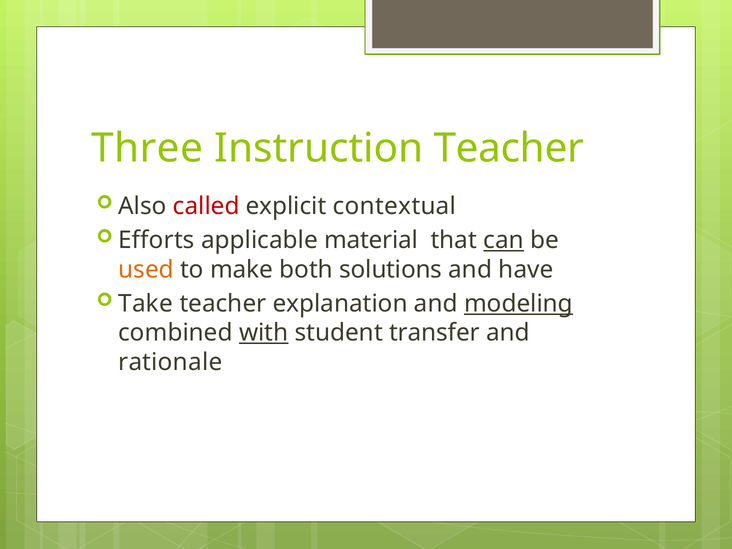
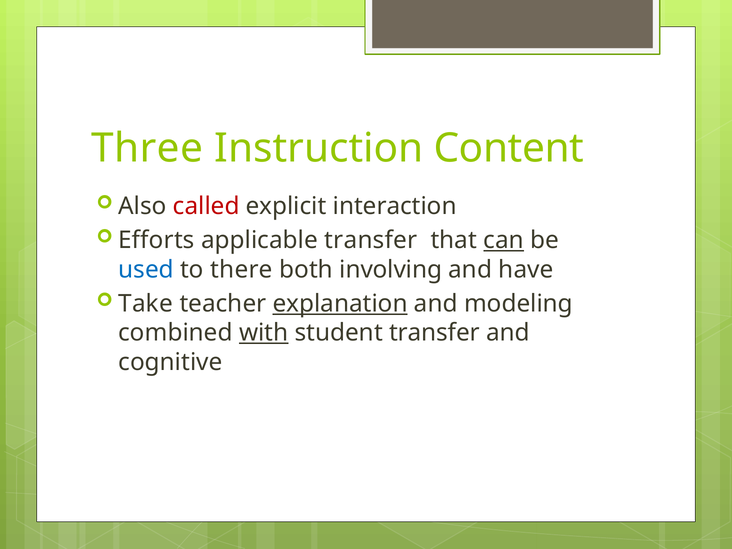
Instruction Teacher: Teacher -> Content (509, 148)
contextual: contextual -> interaction (395, 206)
applicable material: material -> transfer (371, 240)
used colour: orange -> blue (146, 270)
make: make -> there (241, 270)
solutions: solutions -> involving (391, 270)
explanation underline: none -> present (340, 304)
modeling underline: present -> none (518, 304)
rationale: rationale -> cognitive (170, 362)
